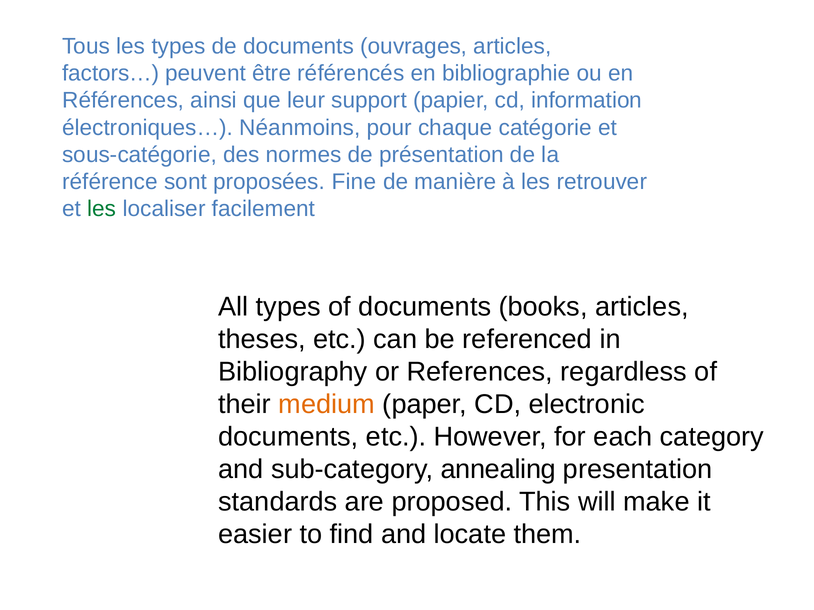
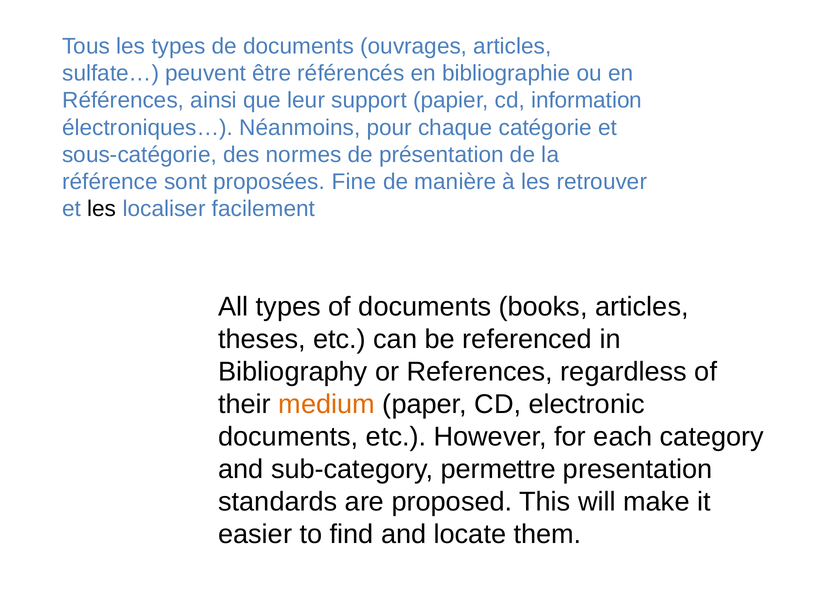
factors…: factors… -> sulfate… (111, 73)
les colour: green -> black (102, 209)
annealing: annealing -> permettre (498, 470)
